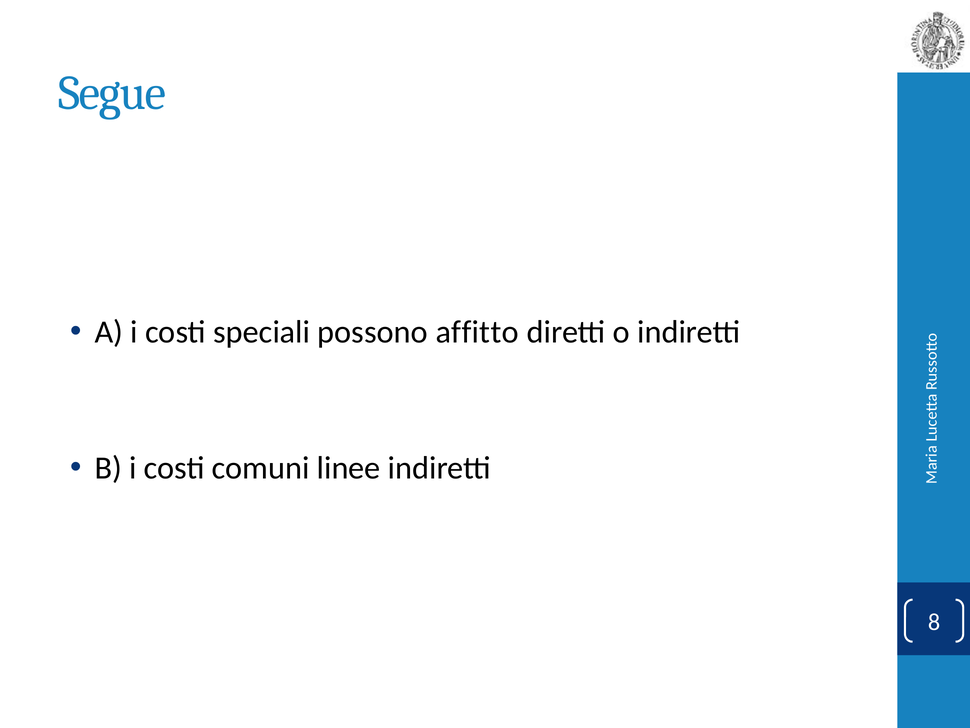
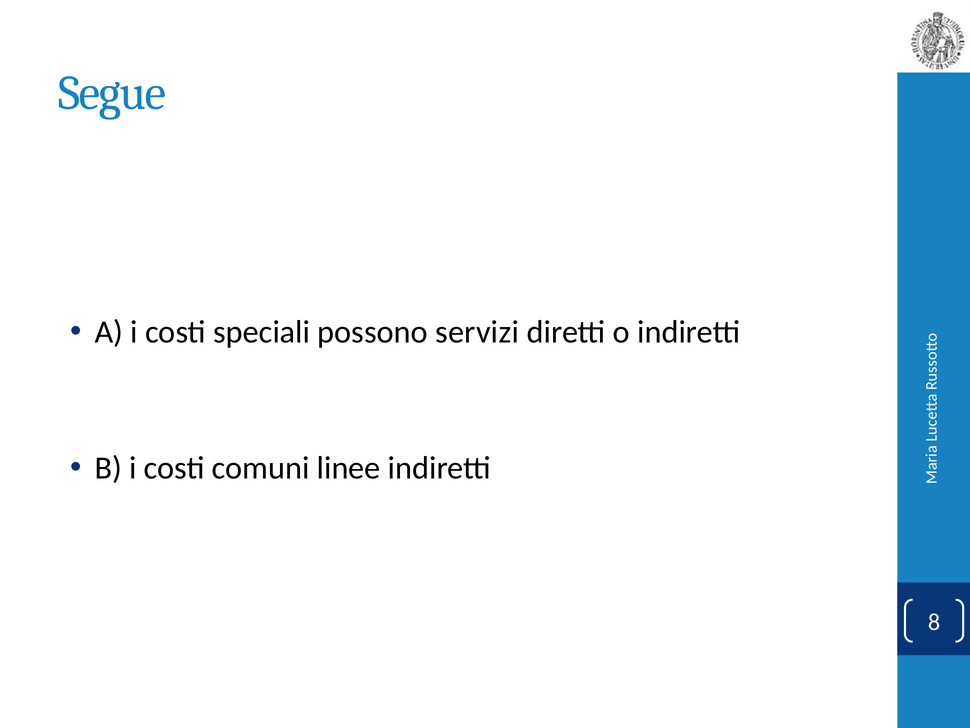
affitto: affitto -> servizi (477, 332)
